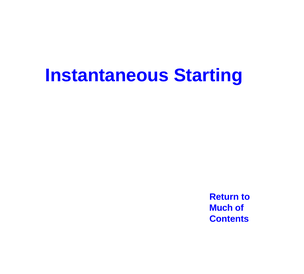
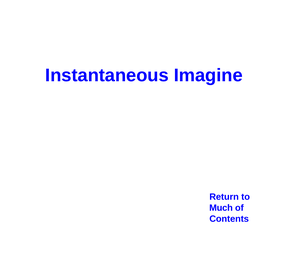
Starting: Starting -> Imagine (208, 75)
